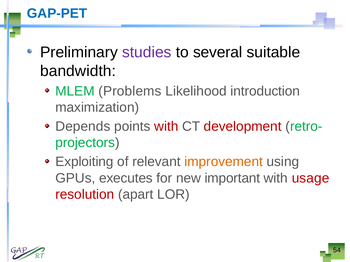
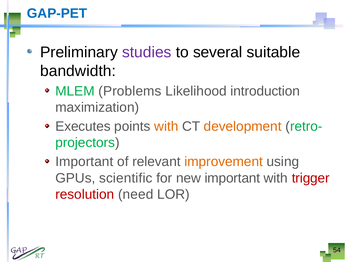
Depends: Depends -> Executes (83, 127)
with colour: red -> orange (166, 127)
development colour: red -> orange (243, 127)
Exploiting: Exploiting -> Important (84, 162)
executes: executes -> scientific (126, 178)
usage: usage -> trigger (311, 178)
apart: apart -> need (136, 195)
